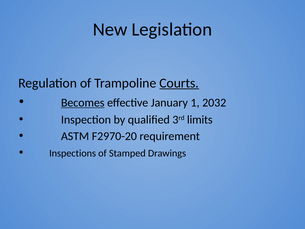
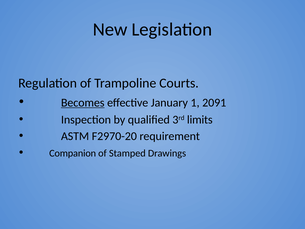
Courts underline: present -> none (179, 83)
2032: 2032 -> 2091 (214, 103)
Inspections: Inspections -> Companion (73, 153)
